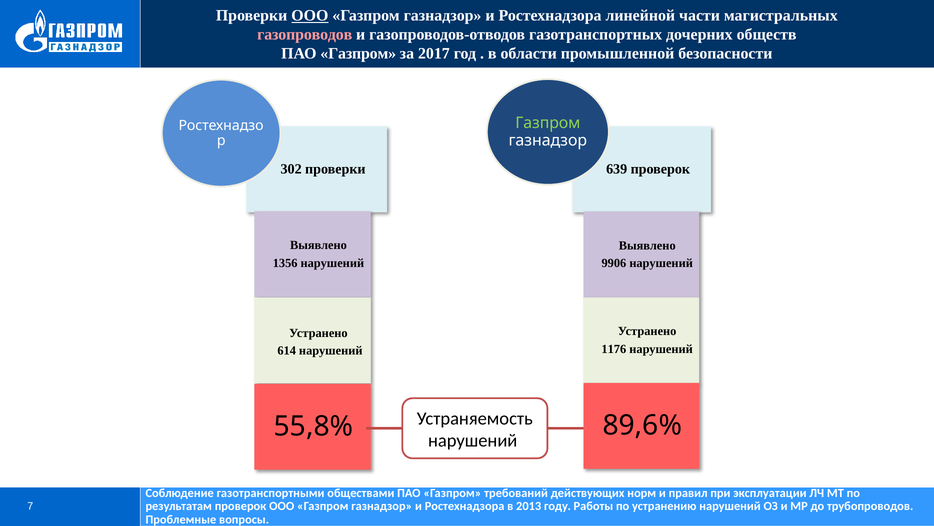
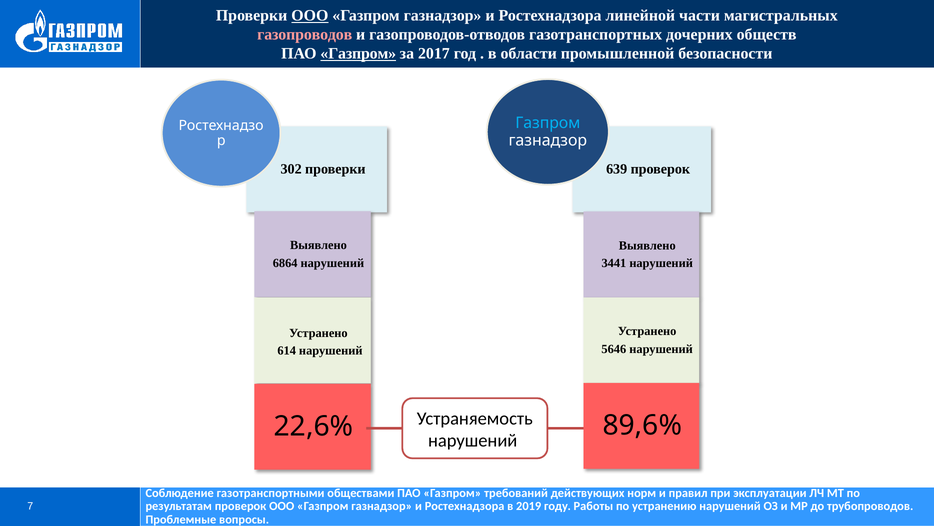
Газпром underline: none -> present (358, 54)
Газпром colour: light green -> light blue (548, 123)
1356: 1356 -> 6864 (285, 263)
9906: 9906 -> 3441 (614, 263)
1176: 1176 -> 5646 (614, 349)
55,8%: 55,8% -> 22,6% (313, 426)
2013: 2013 -> 2019 (529, 506)
